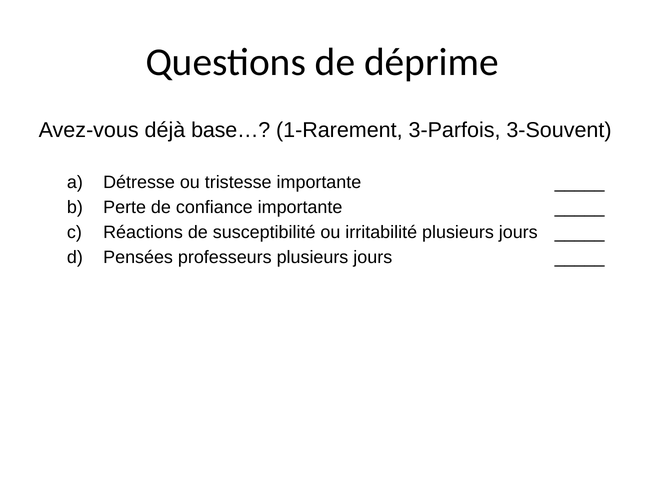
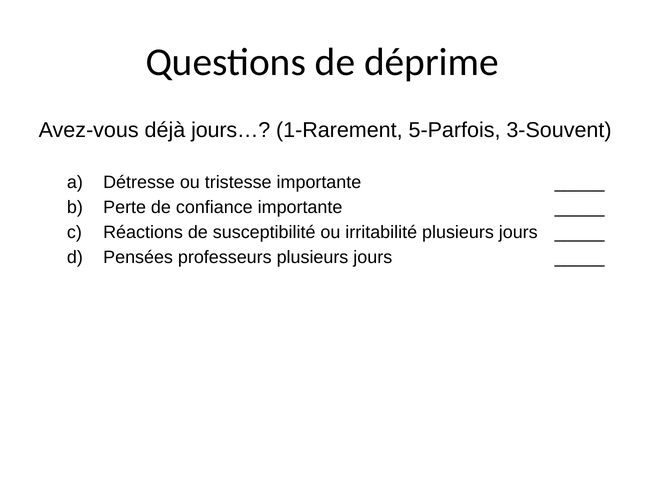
base…: base… -> jours… (231, 131)
3-Parfois: 3-Parfois -> 5-Parfois (455, 131)
